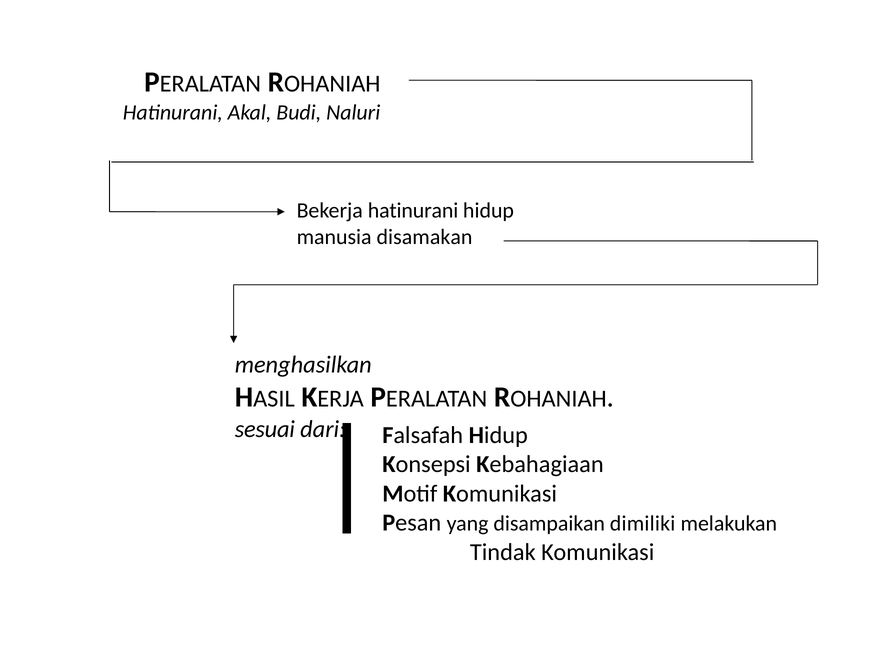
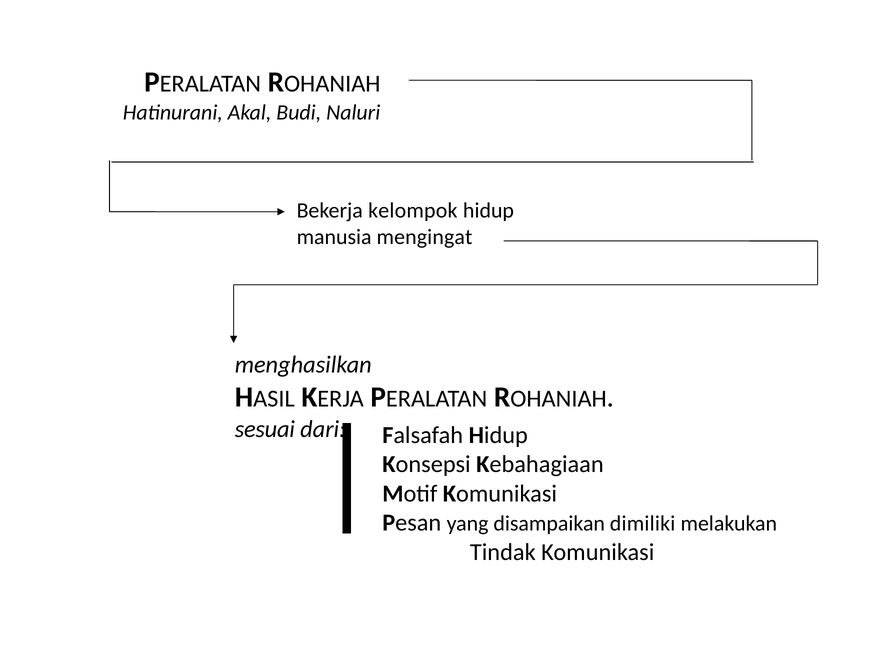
Bekerja hatinurani: hatinurani -> kelompok (413, 211)
disamakan: disamakan -> mengingat (424, 237)
